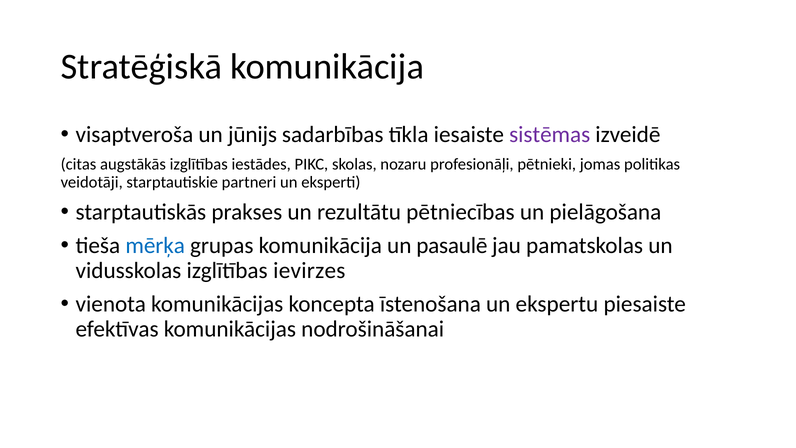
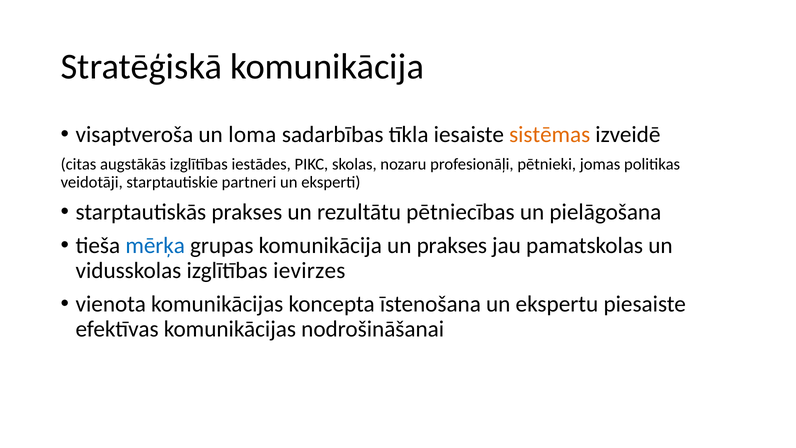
jūnijs: jūnijs -> loma (252, 135)
sistēmas colour: purple -> orange (550, 135)
un pasaulē: pasaulē -> prakses (452, 245)
